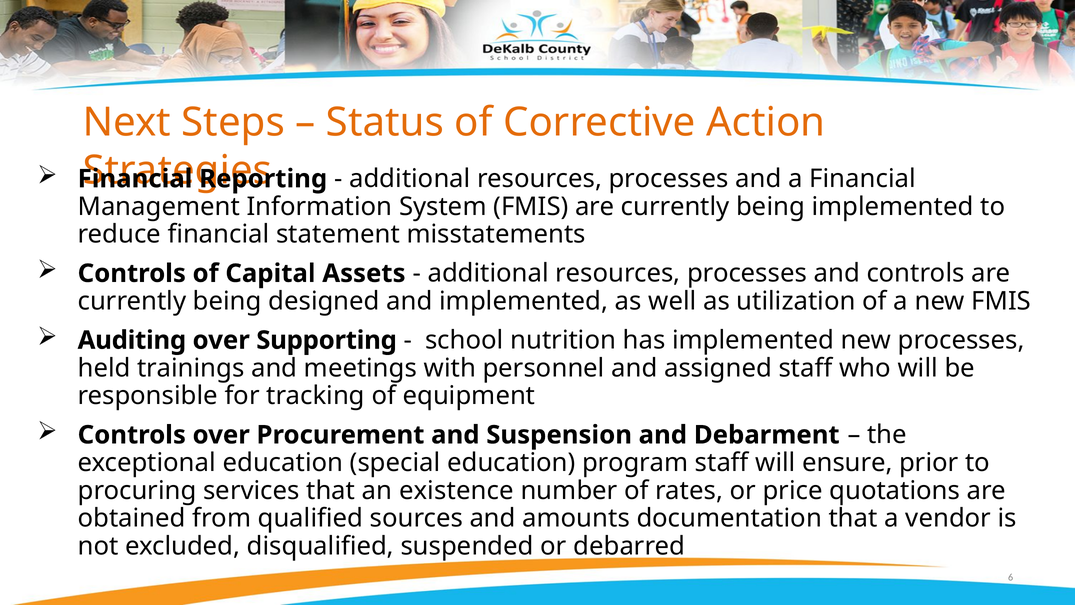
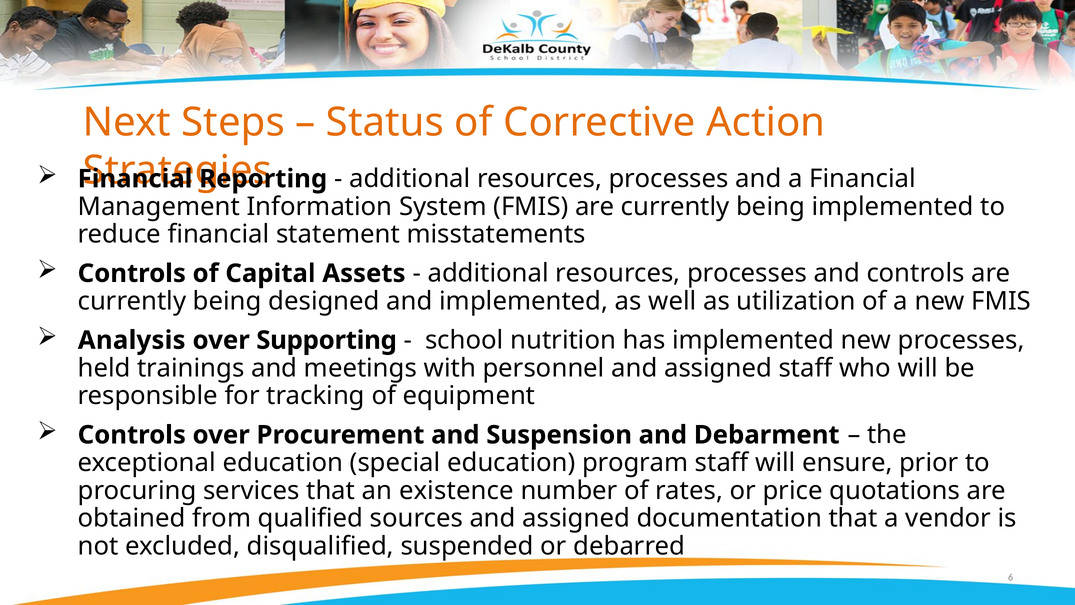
Auditing: Auditing -> Analysis (132, 340)
sources and amounts: amounts -> assigned (576, 518)
